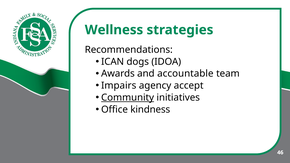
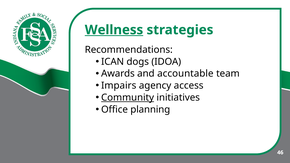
Wellness underline: none -> present (114, 30)
accept: accept -> access (189, 86)
kindness: kindness -> planning (150, 110)
